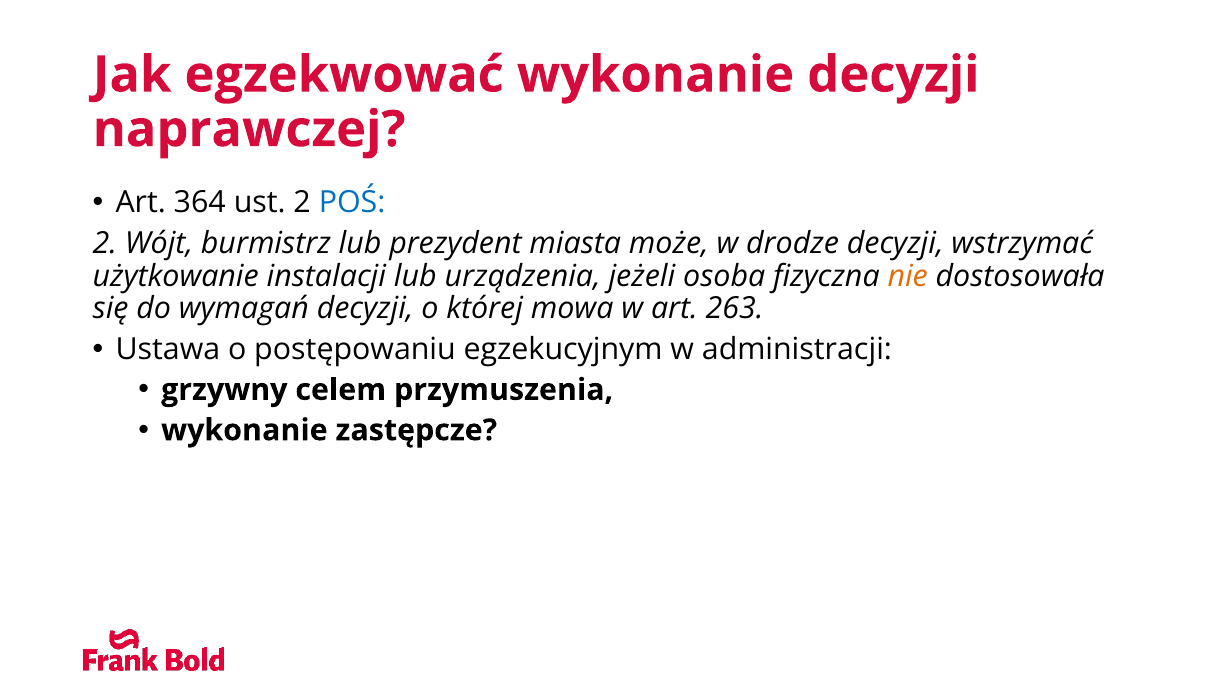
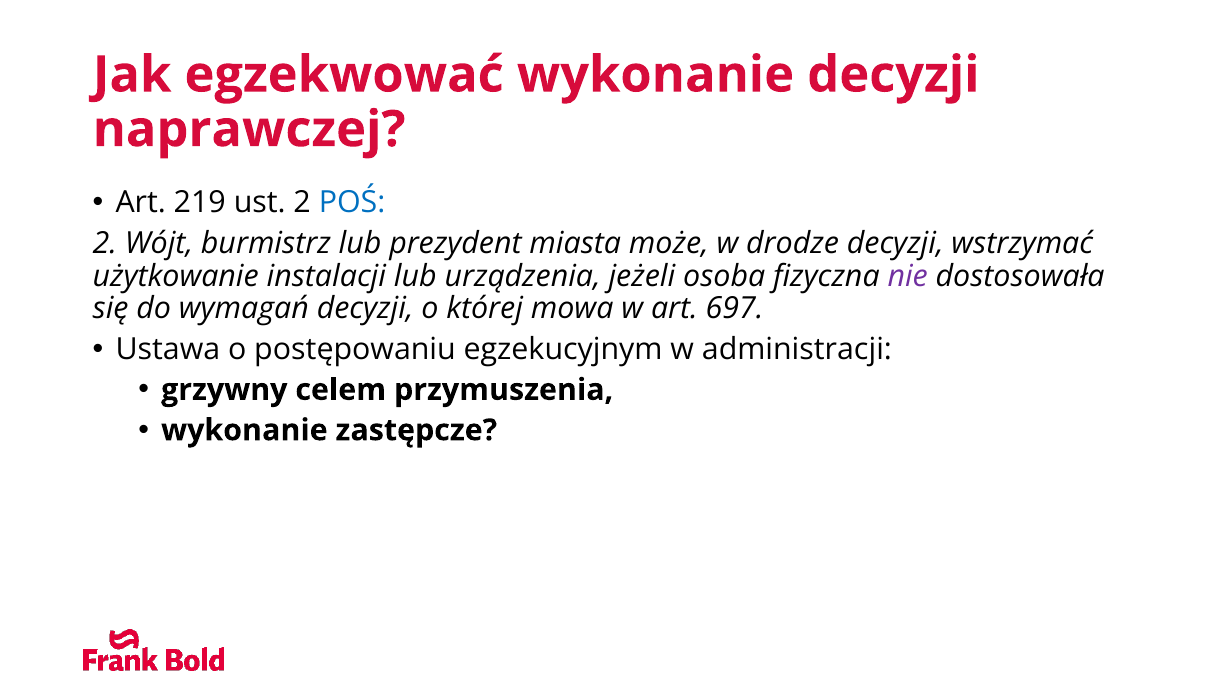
364: 364 -> 219 (200, 203)
nie colour: orange -> purple (908, 276)
263: 263 -> 697 (735, 309)
